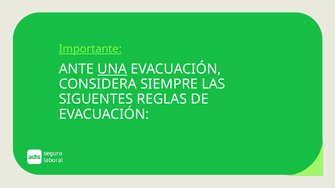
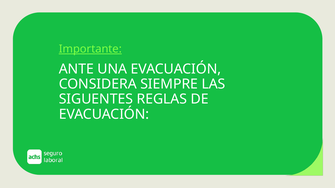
UNA underline: present -> none (112, 69)
